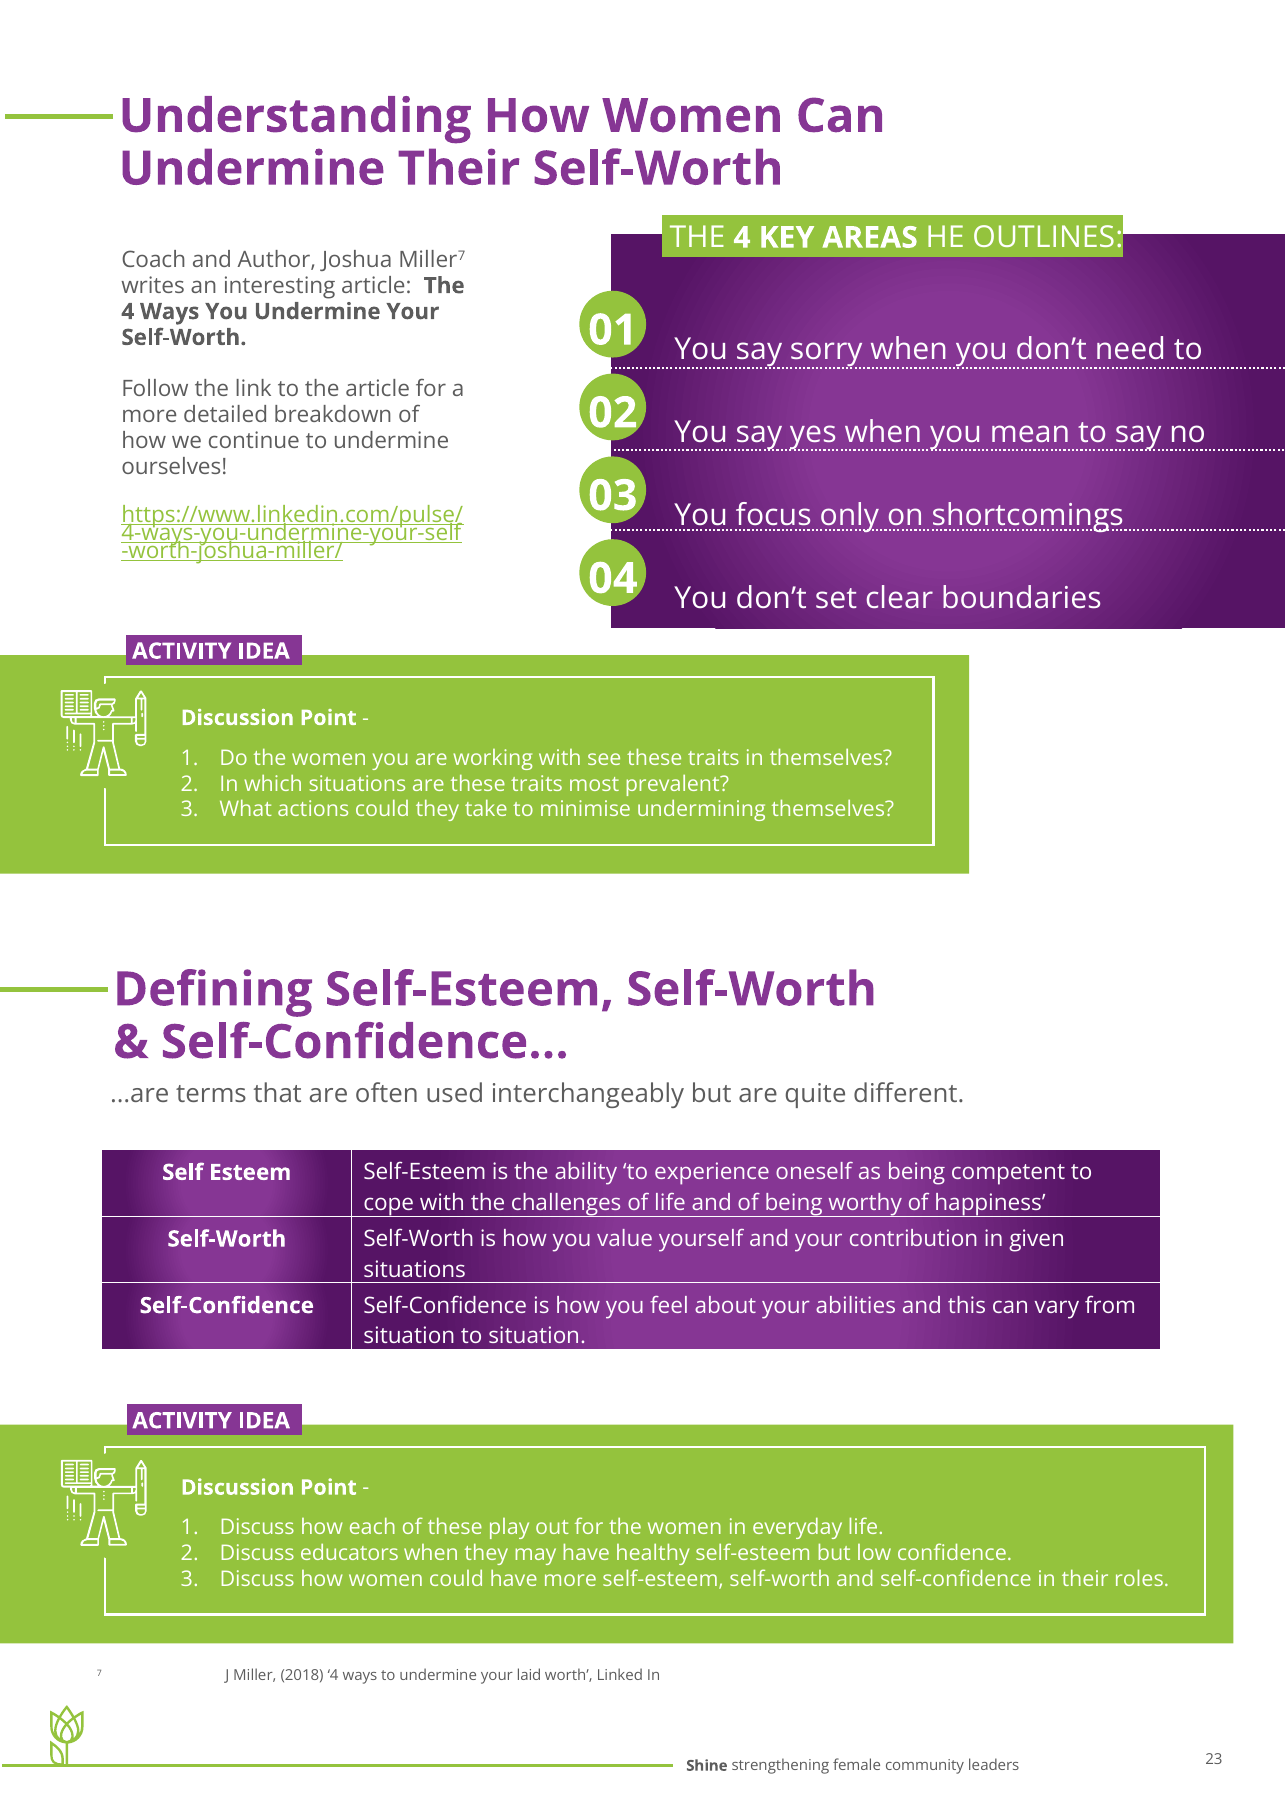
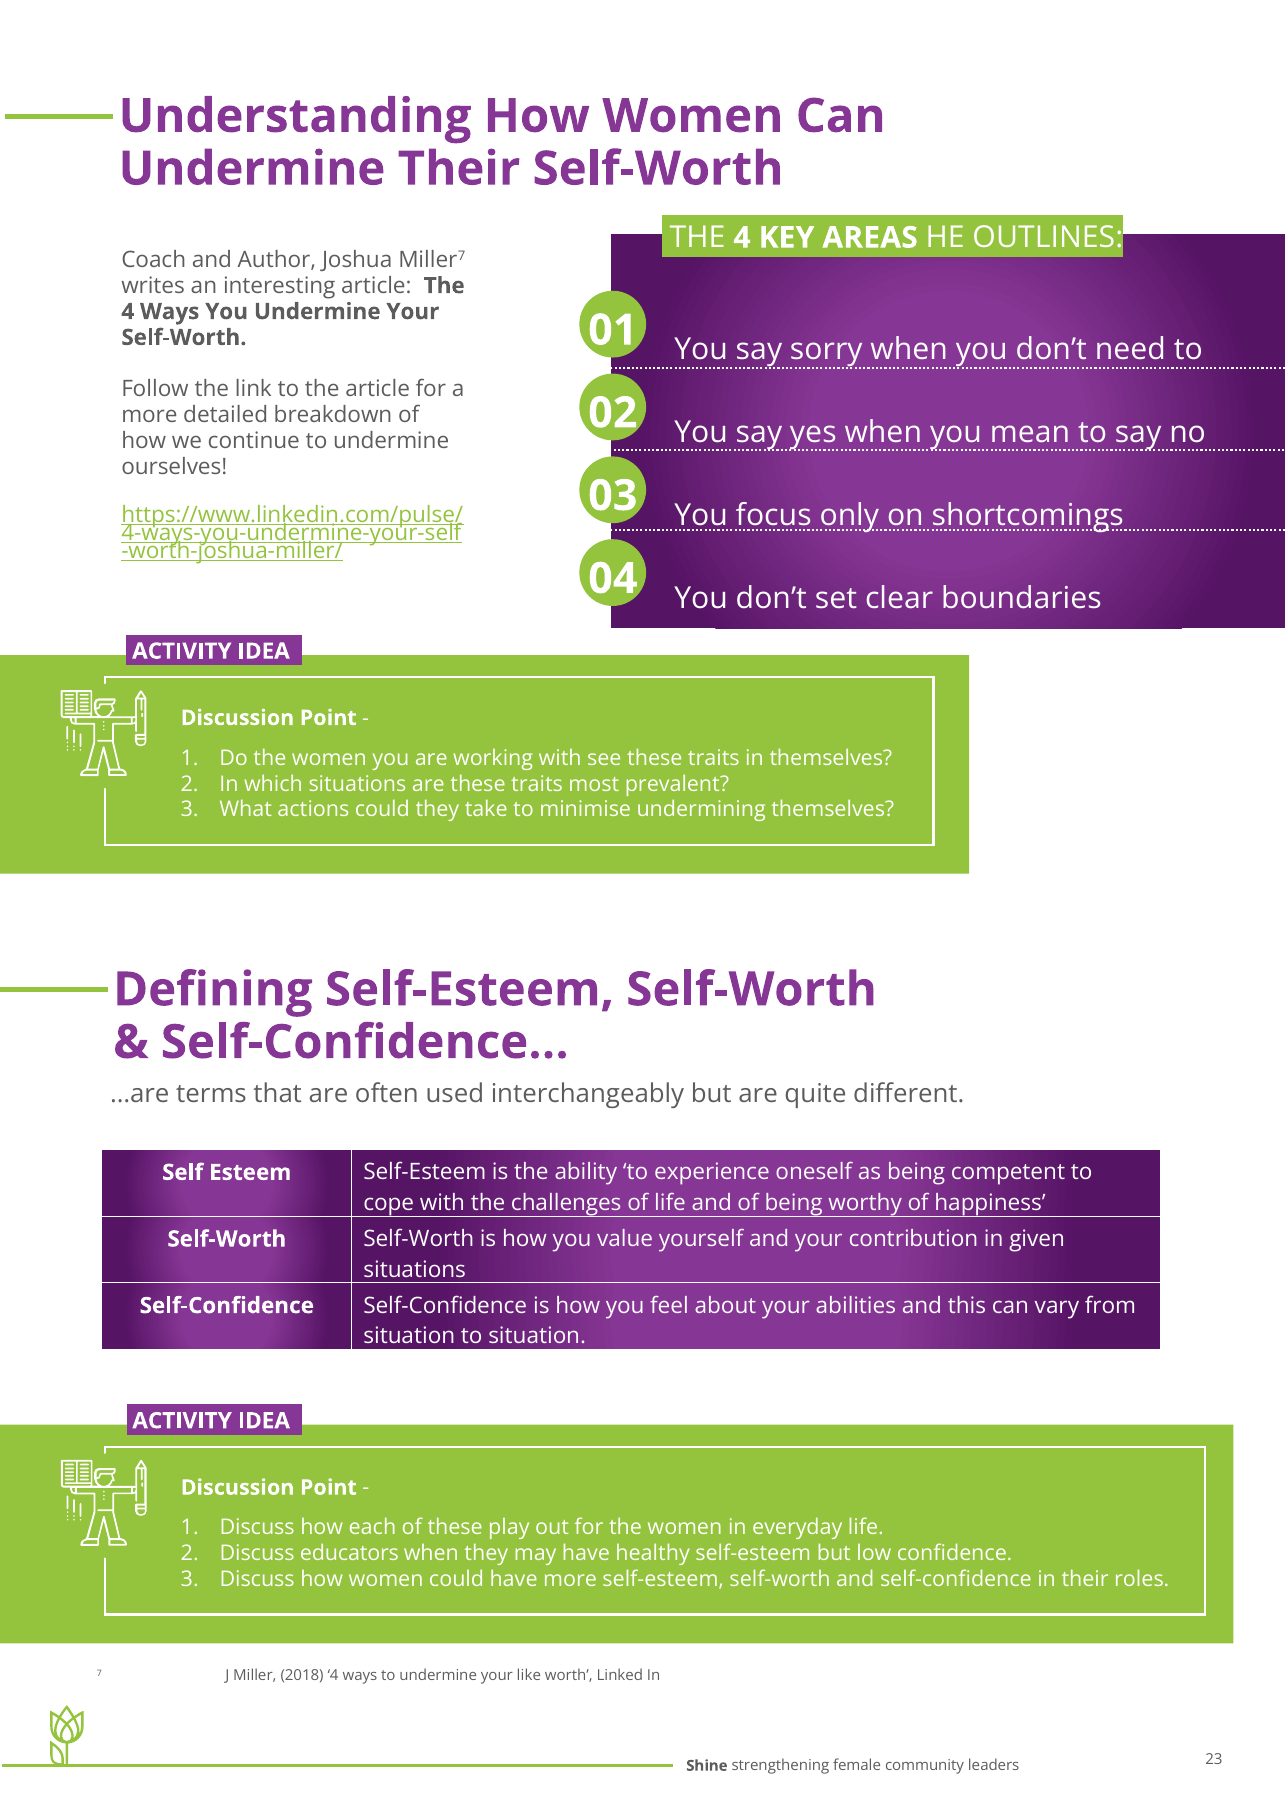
laid: laid -> like (529, 1676)
